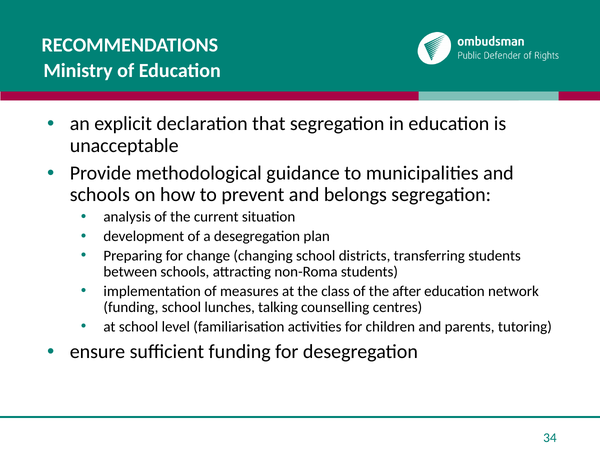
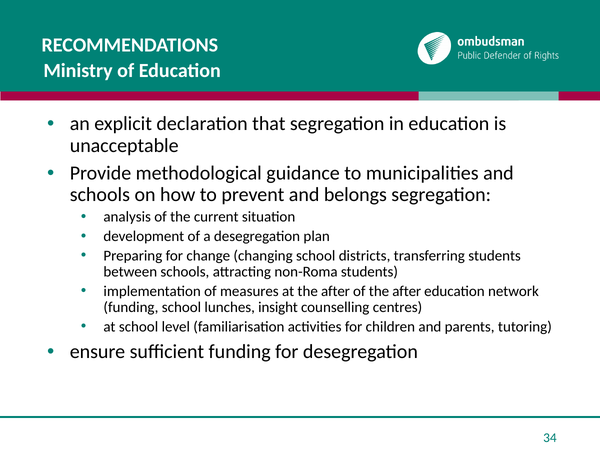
at the class: class -> after (336, 291)
talking: talking -> insight (278, 307)
